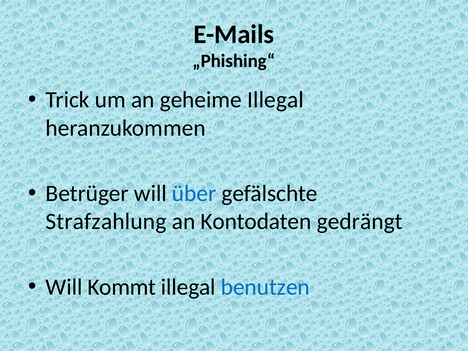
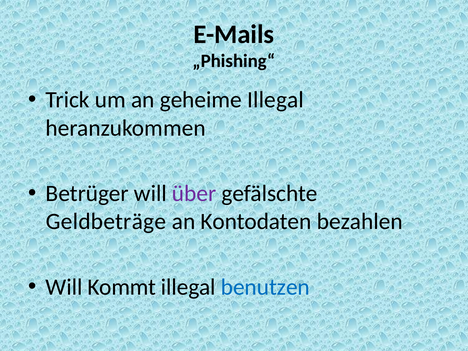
über colour: blue -> purple (194, 194)
Strafzahlung: Strafzahlung -> Geldbeträge (106, 222)
gedrängt: gedrängt -> bezahlen (360, 222)
